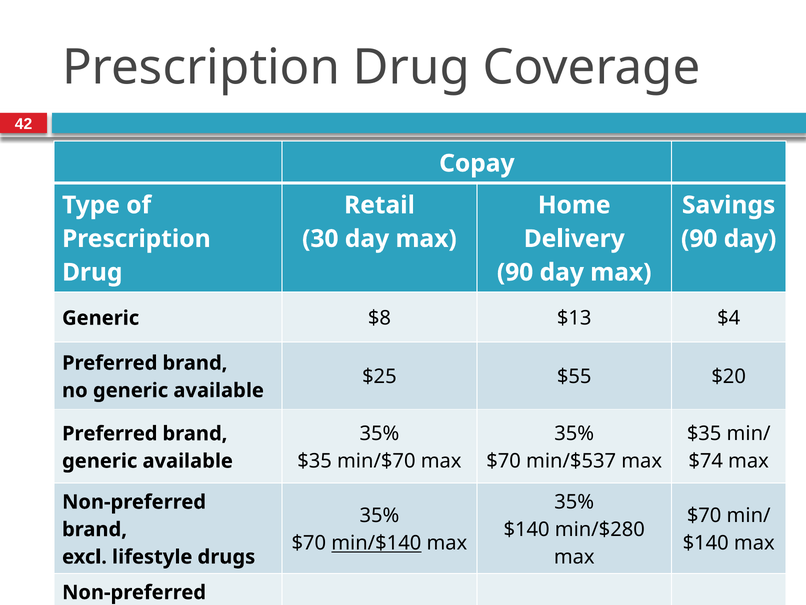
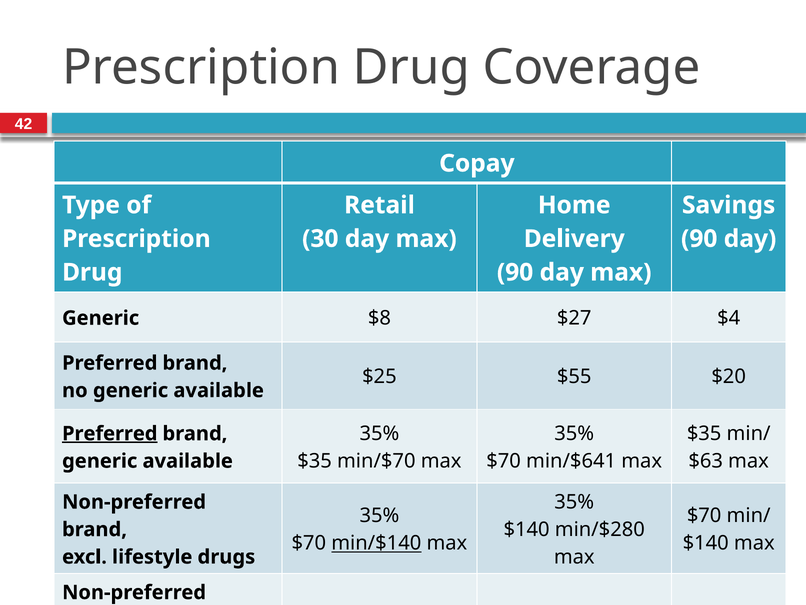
$13: $13 -> $27 (574, 318)
Preferred underline: none -> present (110, 433)
min/$537: min/$537 -> min/$641 (571, 461)
$74: $74 -> $63 (706, 461)
